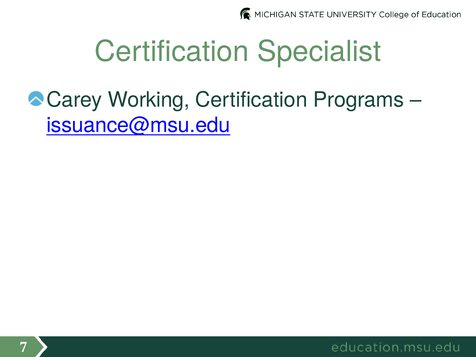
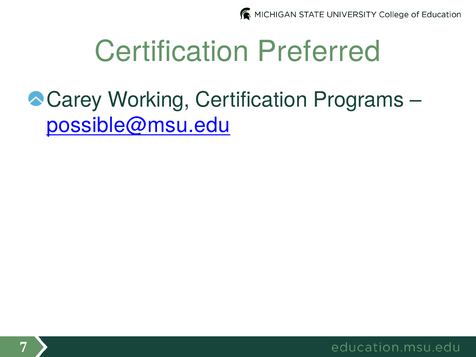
Specialist: Specialist -> Preferred (319, 51)
issuance@msu.edu: issuance@msu.edu -> possible@msu.edu (138, 125)
